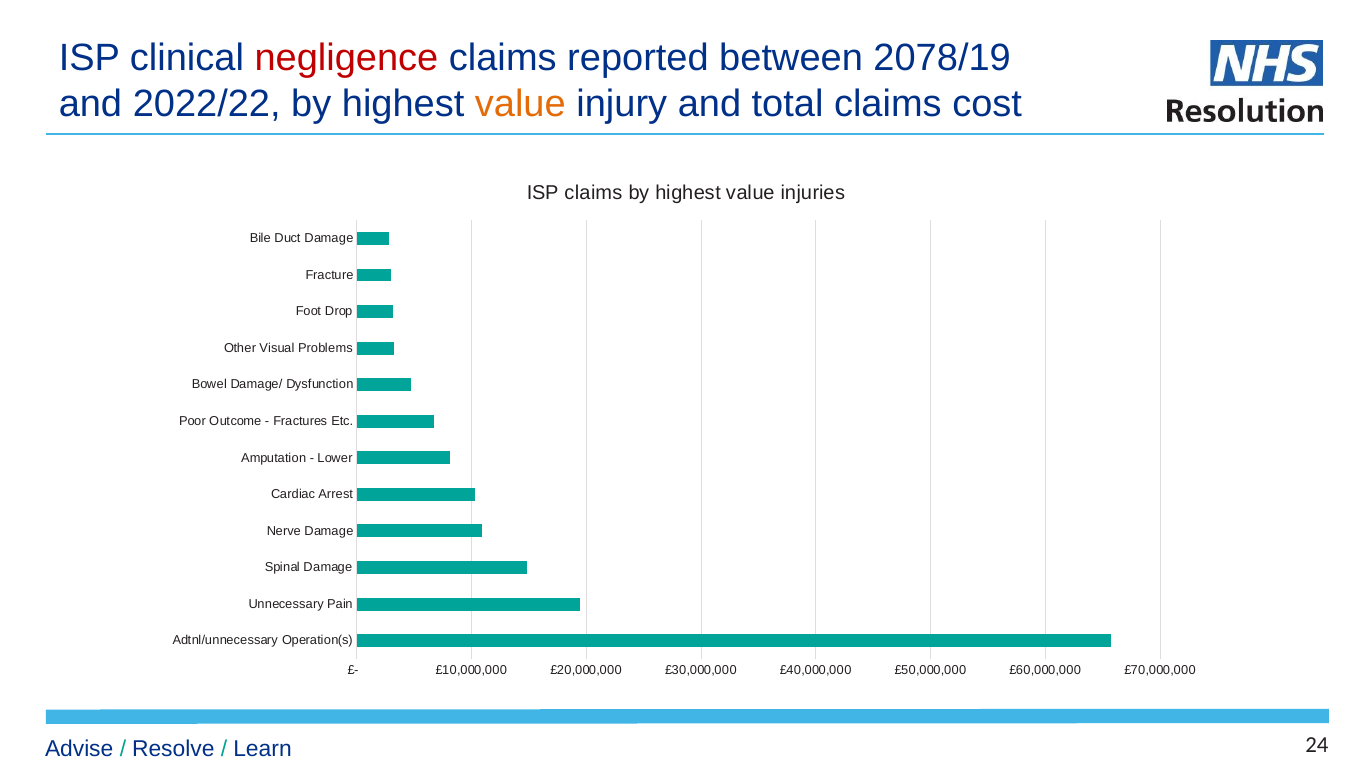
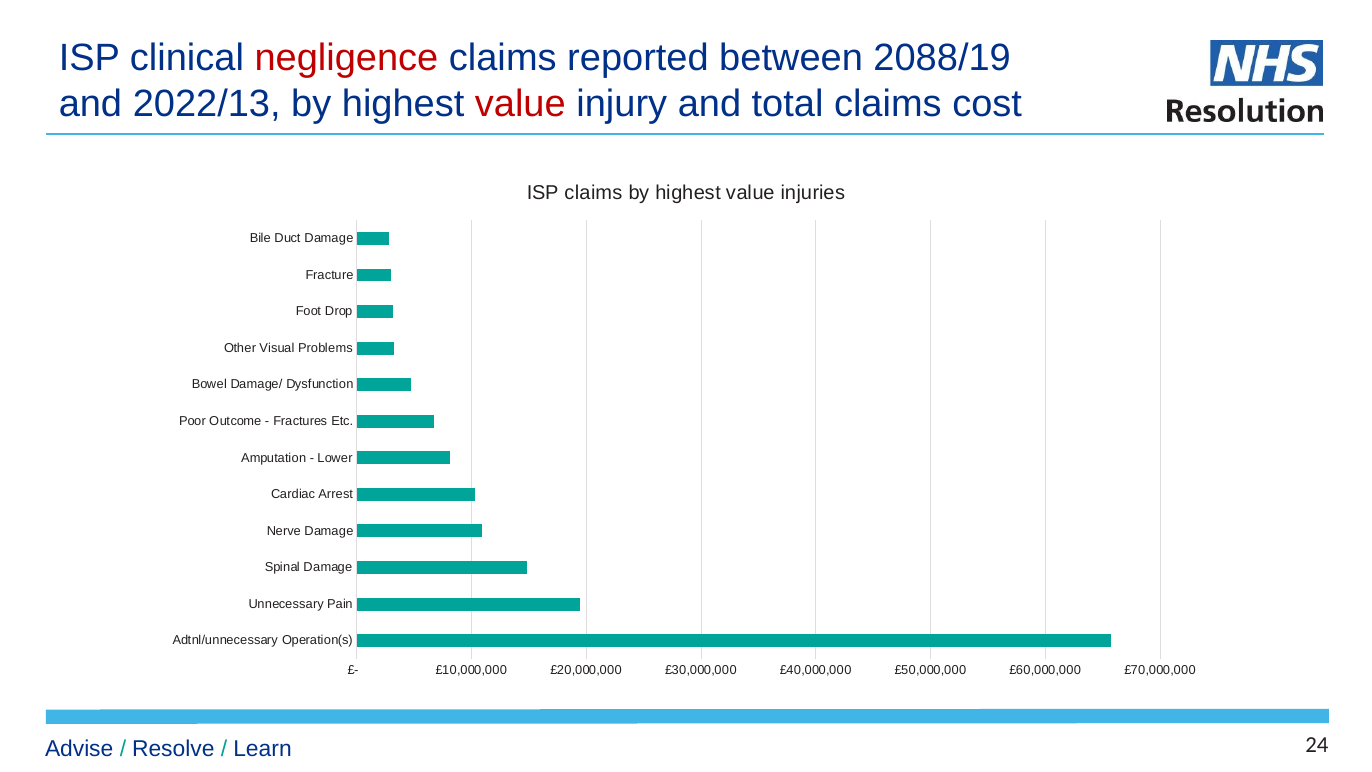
2078/19: 2078/19 -> 2088/19 (942, 58)
2022/22: 2022/22 -> 2022/13 (207, 104)
value colour: orange -> red (520, 104)
